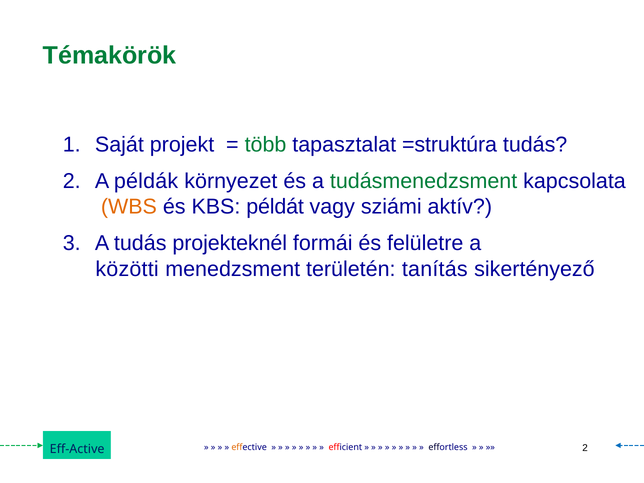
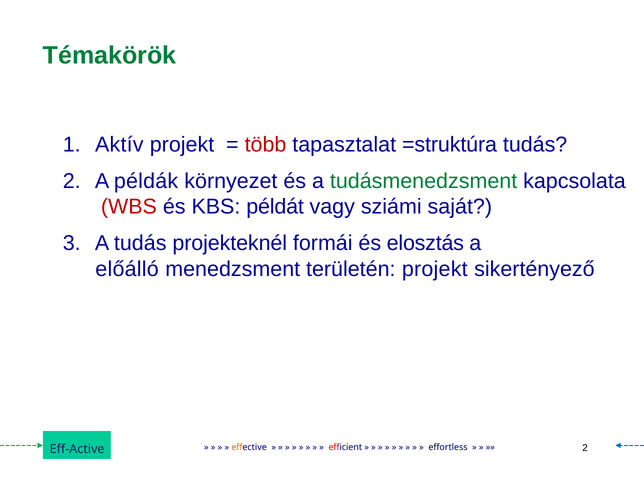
Saját: Saját -> Aktív (119, 145)
több colour: green -> red (266, 145)
WBS colour: orange -> red (129, 207)
aktív: aktív -> saját (460, 207)
felületre: felületre -> elosztás (425, 243)
közötti: közötti -> előálló (127, 269)
területén tanítás: tanítás -> projekt (435, 269)
